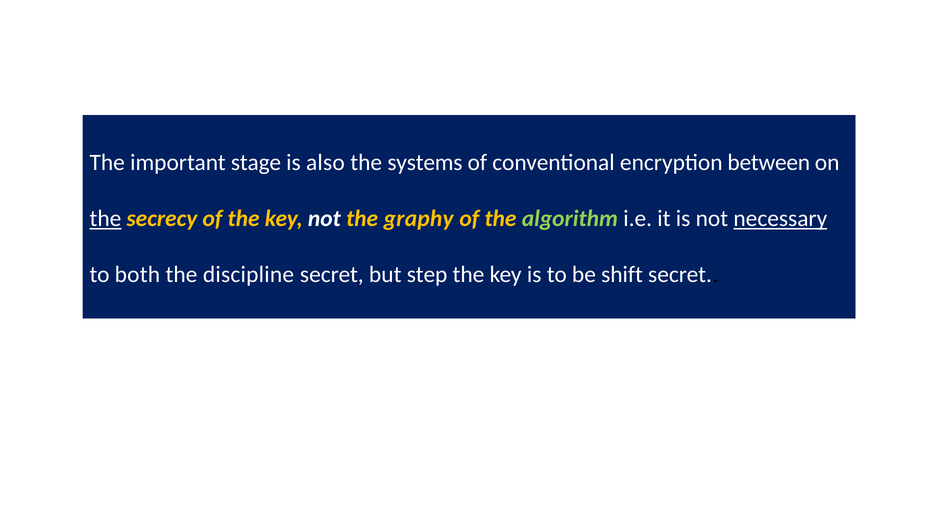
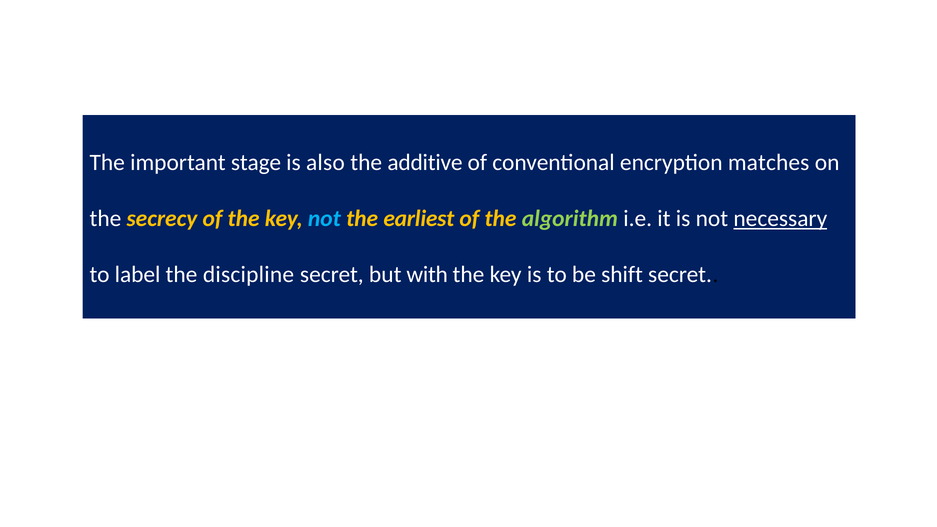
systems: systems -> additive (425, 162)
between: between -> matches (769, 162)
the underline: present -> none (105, 219)
not colour: white -> light blue (324, 219)
graphy: graphy -> earliest (419, 219)
both: both -> label (138, 275)
step: step -> with (427, 275)
